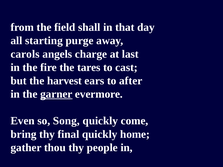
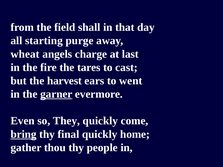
carols: carols -> wheat (25, 54)
after: after -> went (131, 81)
Song: Song -> They (66, 121)
bring underline: none -> present (24, 134)
